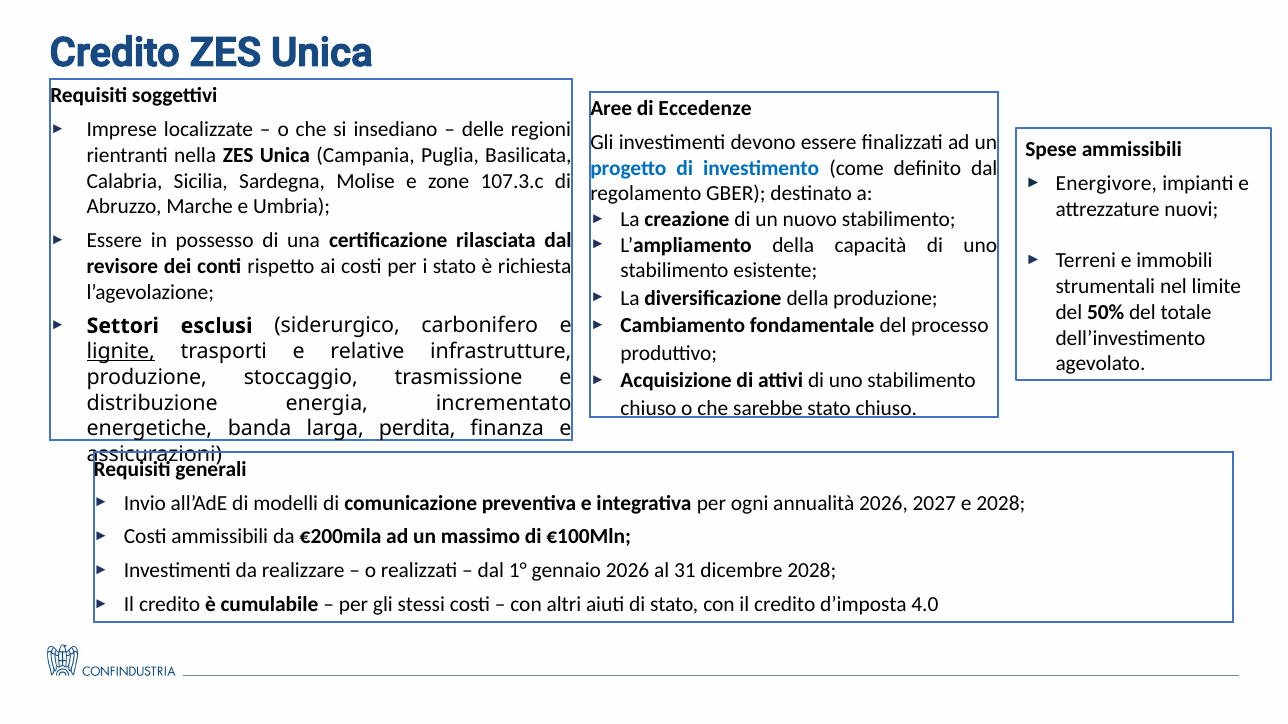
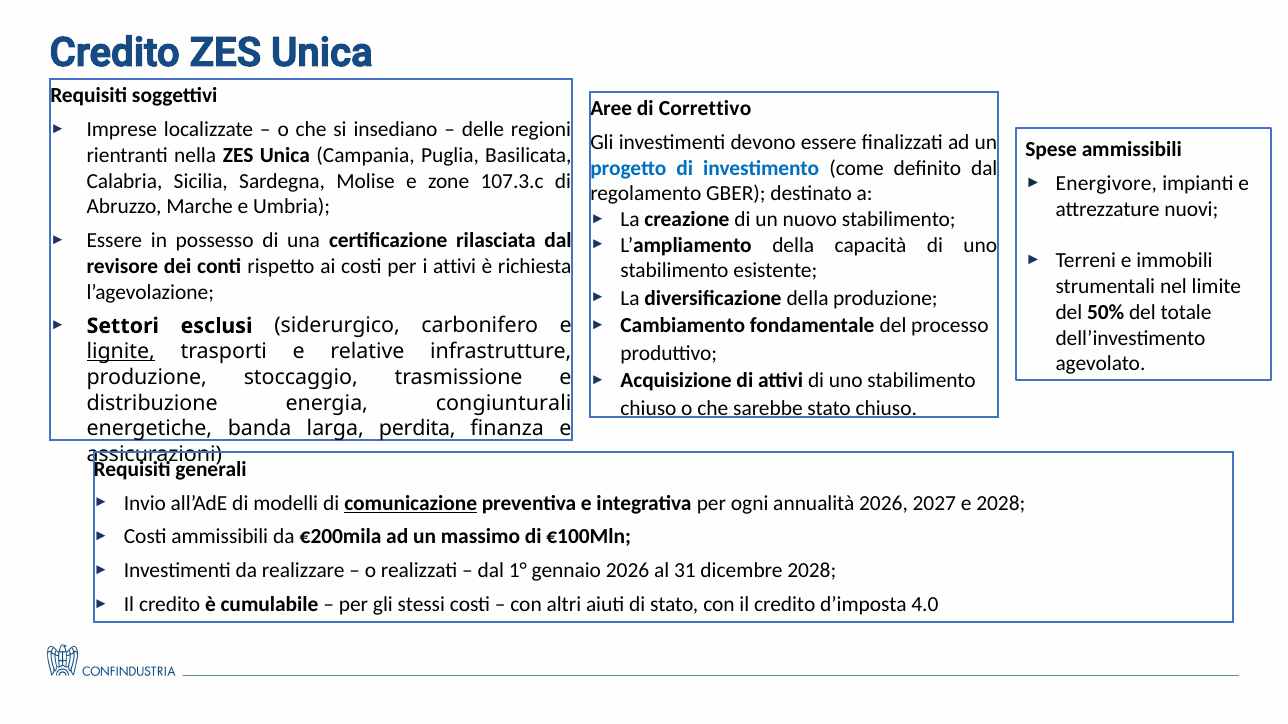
Eccedenze: Eccedenze -> Correttivo (705, 108)
i stato: stato -> attivi (455, 267)
incrementato: incrementato -> congiunturali (504, 403)
comunicazione underline: none -> present (411, 503)
